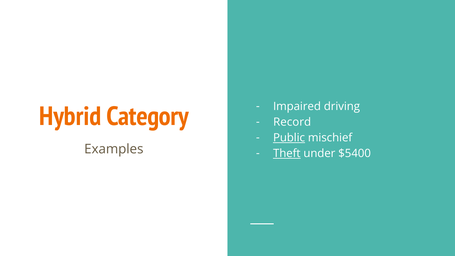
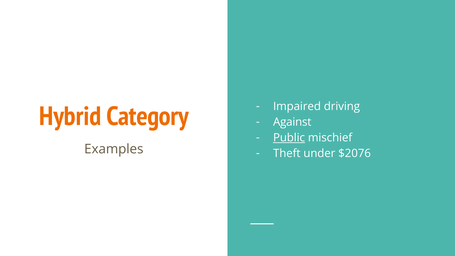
Record: Record -> Against (292, 122)
Theft underline: present -> none (287, 153)
$5400: $5400 -> $2076 (355, 153)
